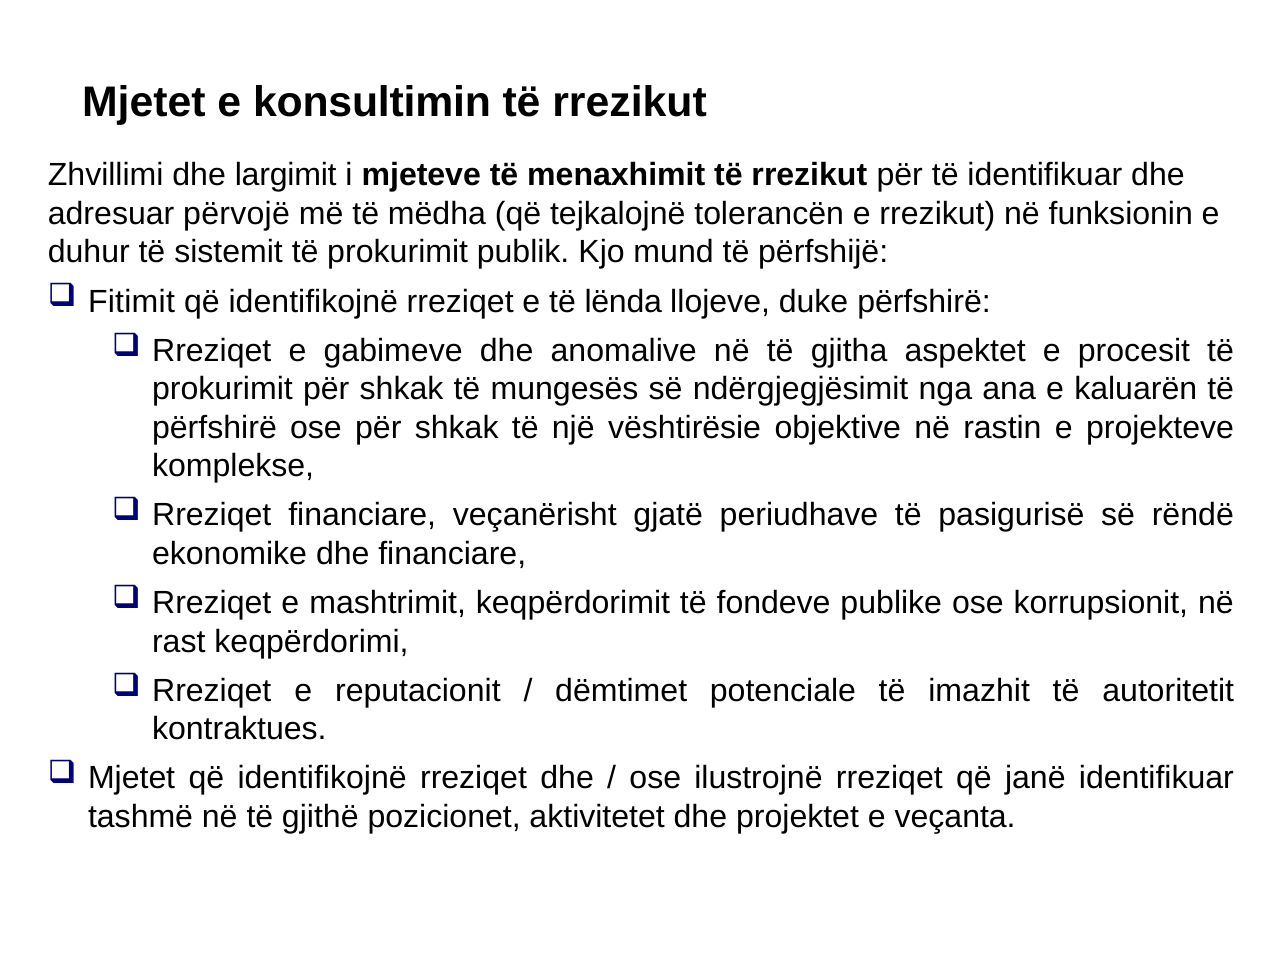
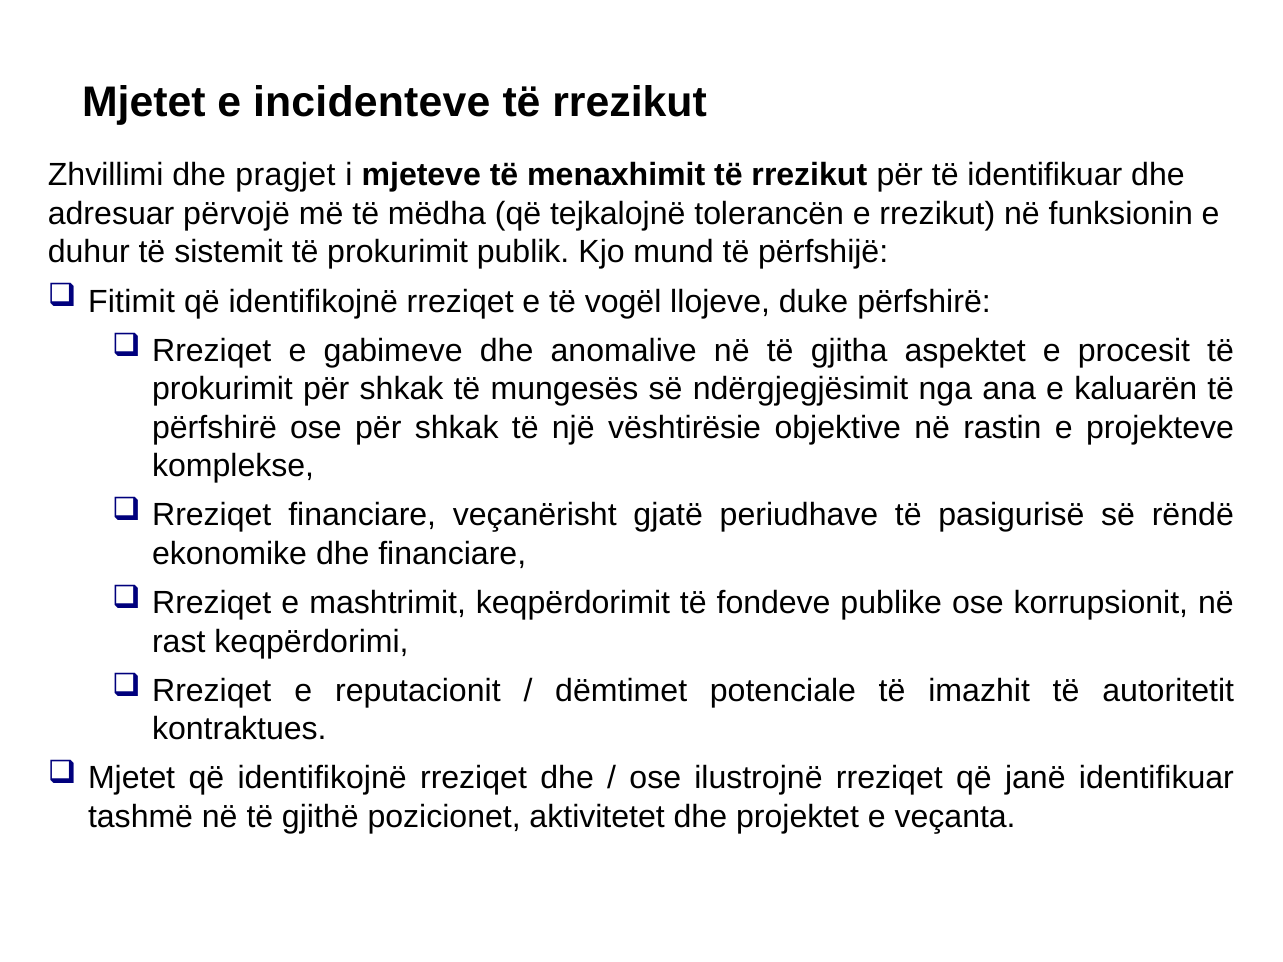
konsultimin: konsultimin -> incidenteve (372, 103)
largimit: largimit -> pragjet (285, 175)
lënda: lënda -> vogël (623, 302)
